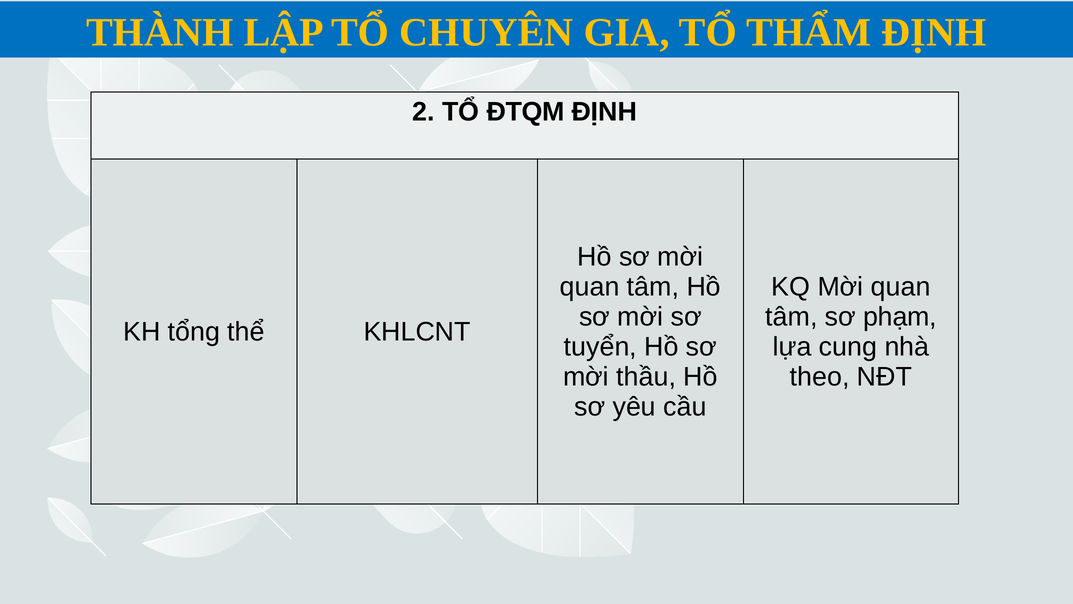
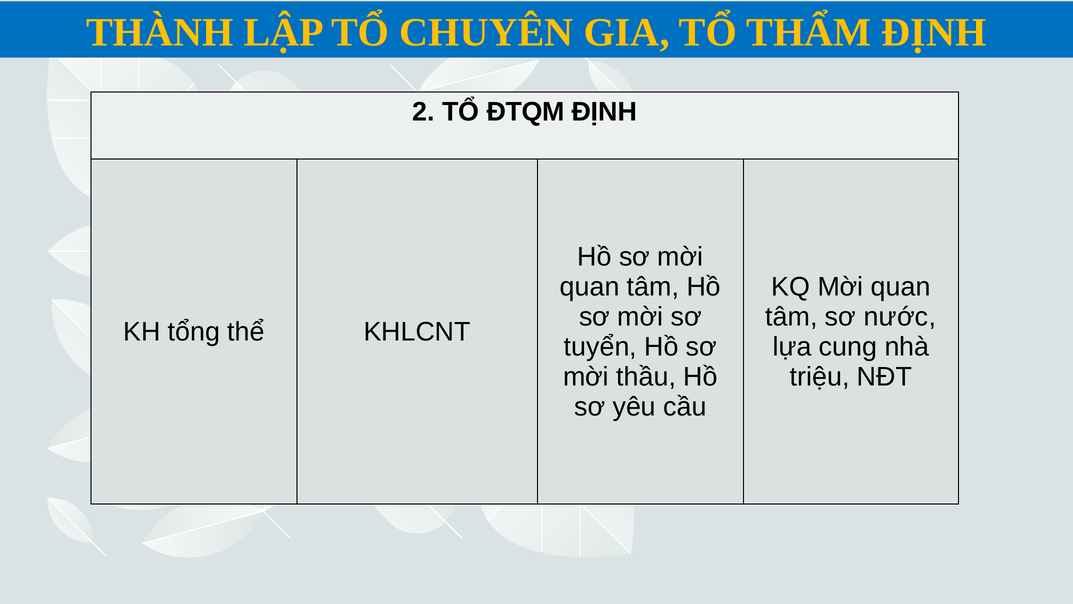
phạm: phạm -> nước (900, 317)
theo: theo -> triệu (820, 376)
